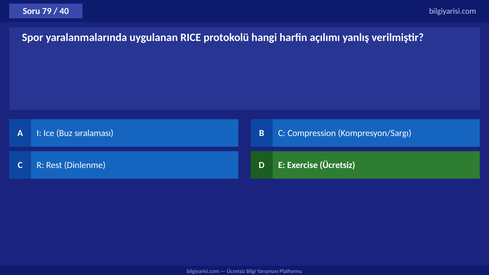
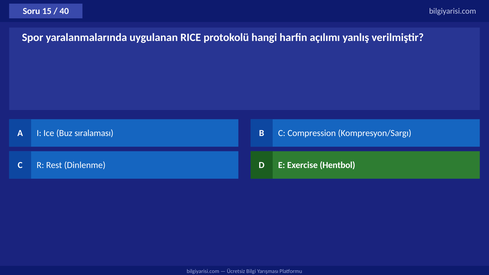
79: 79 -> 15 (47, 11)
Exercise Ücretsiz: Ücretsiz -> Hentbol (337, 165)
